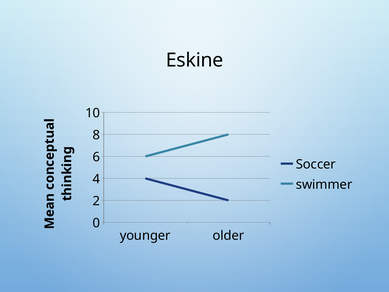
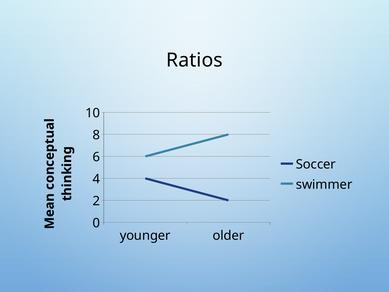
Eskine: Eskine -> Ratios (194, 60)
